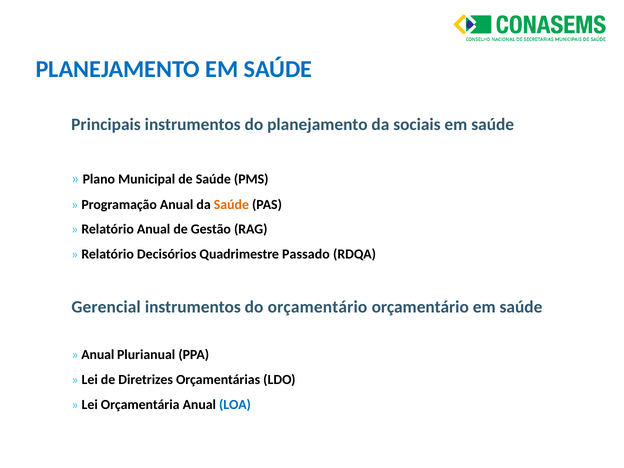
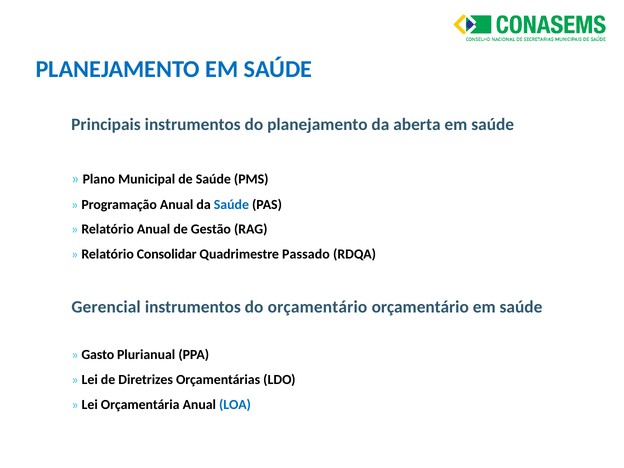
sociais: sociais -> aberta (417, 125)
Saúde colour: orange -> blue (231, 204)
Decisórios: Decisórios -> Consolidar (167, 254)
Anual: Anual -> Gasto (98, 355)
